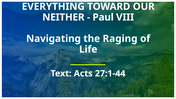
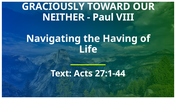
EVERYTHING: EVERYTHING -> GRACIOUSLY (53, 7)
Raging: Raging -> Having (120, 39)
